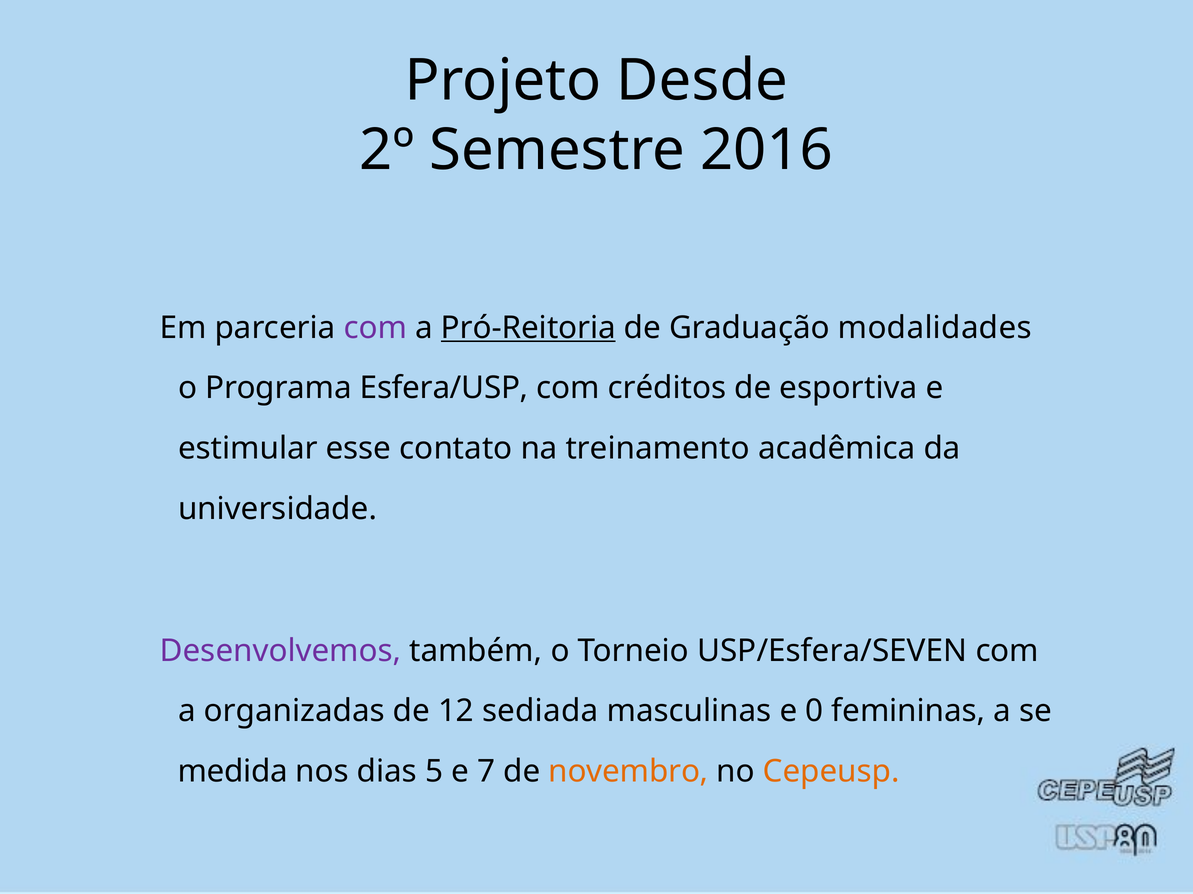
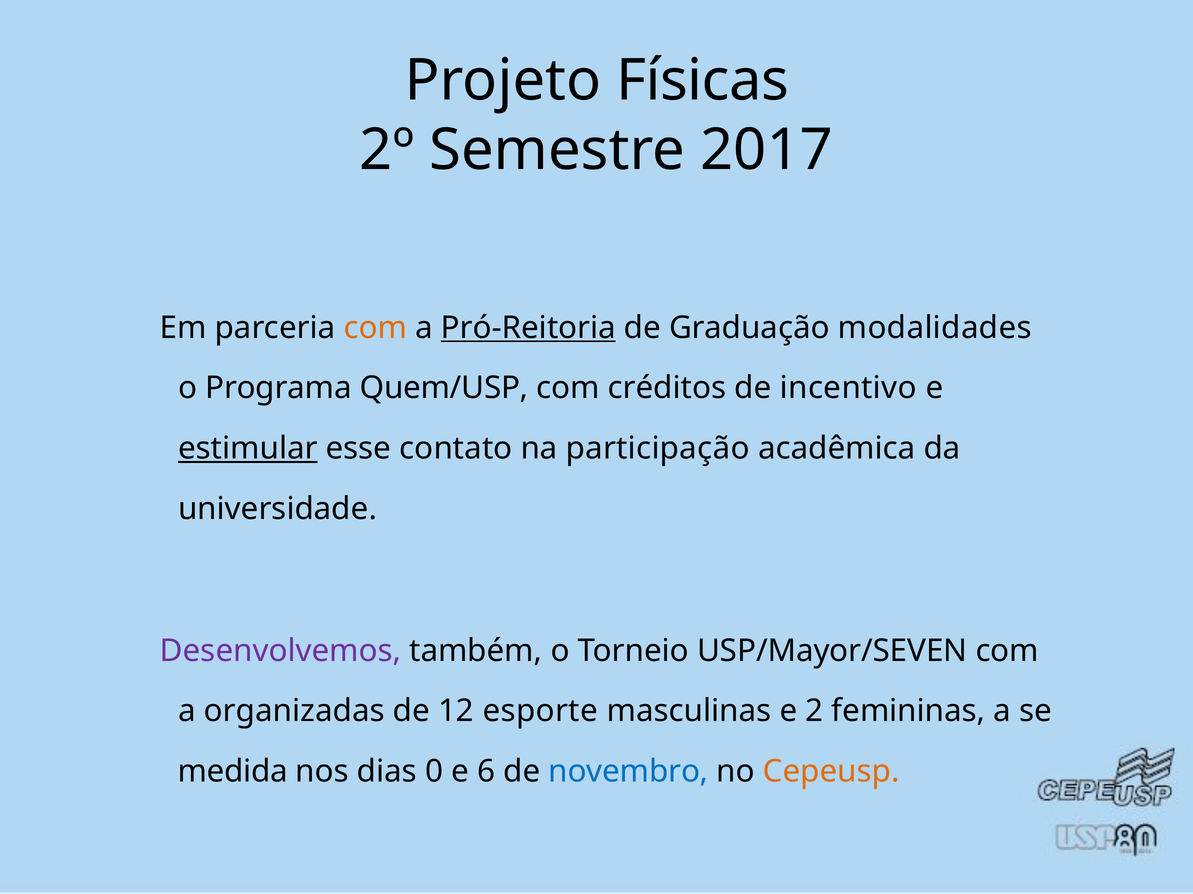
Desde: Desde -> Físicas (703, 81)
2016: 2016 -> 2017 (767, 150)
com colour: purple -> orange (375, 328)
Esfera/USP: Esfera/USP -> Quem/USP (444, 388)
esportiva: esportiva -> incentivo (848, 388)
estimular underline: none -> present (248, 449)
treinamento: treinamento -> participação (658, 449)
USP/Esfera/SEVEN: USP/Esfera/SEVEN -> USP/Mayor/SEVEN (832, 651)
sediada: sediada -> esporte (540, 712)
0: 0 -> 2 (814, 712)
5: 5 -> 0 (434, 772)
7: 7 -> 6 (486, 772)
novembro colour: orange -> blue (628, 772)
